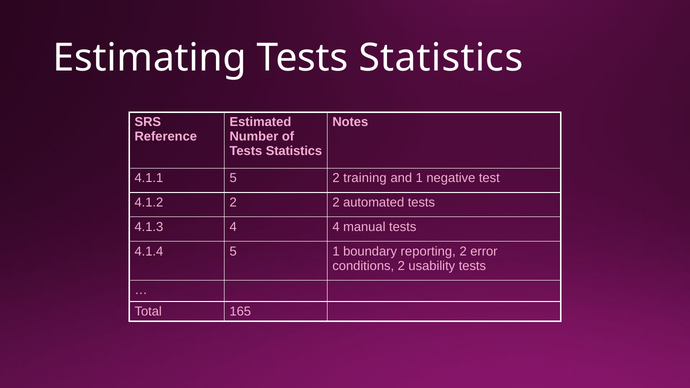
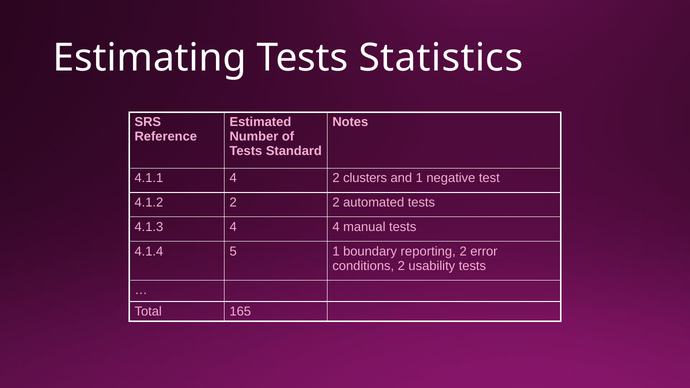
Statistics: Statistics -> Standard (294, 151)
4.1.1 5: 5 -> 4 (233, 178)
training: training -> clusters (365, 178)
